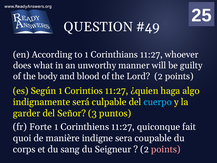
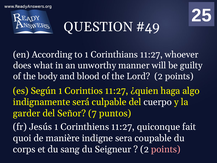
cuerpo colour: light blue -> white (158, 102)
3: 3 -> 7 (92, 113)
Forte: Forte -> Jesús (41, 127)
